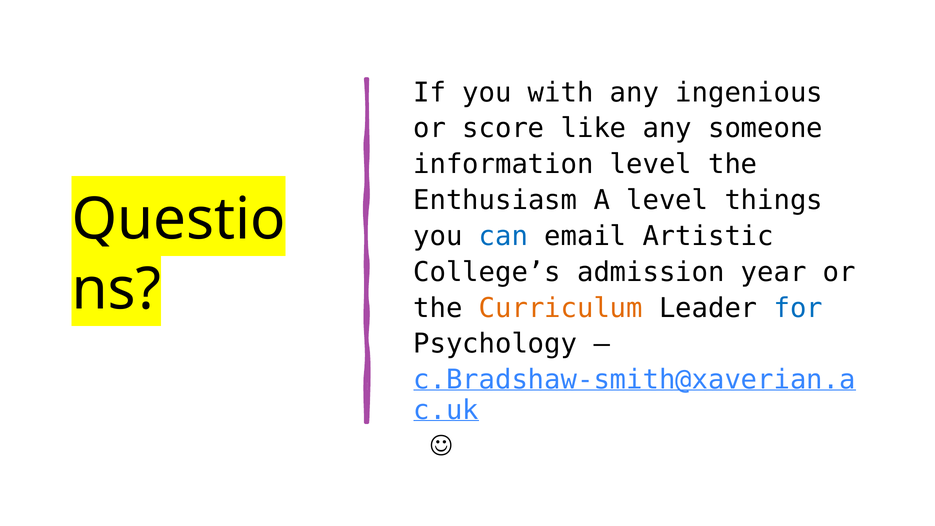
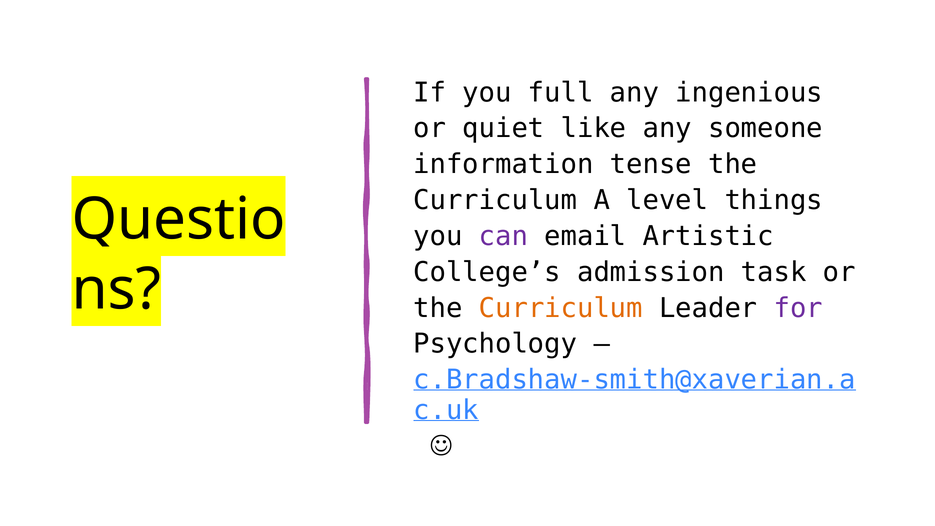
with: with -> full (561, 92)
score: score -> quiet (503, 128)
information level: level -> tense (651, 164)
Enthusiasm: Enthusiasm -> Curriculum (495, 200)
can colour: blue -> purple (503, 236)
year: year -> task (774, 272)
for colour: blue -> purple (798, 308)
